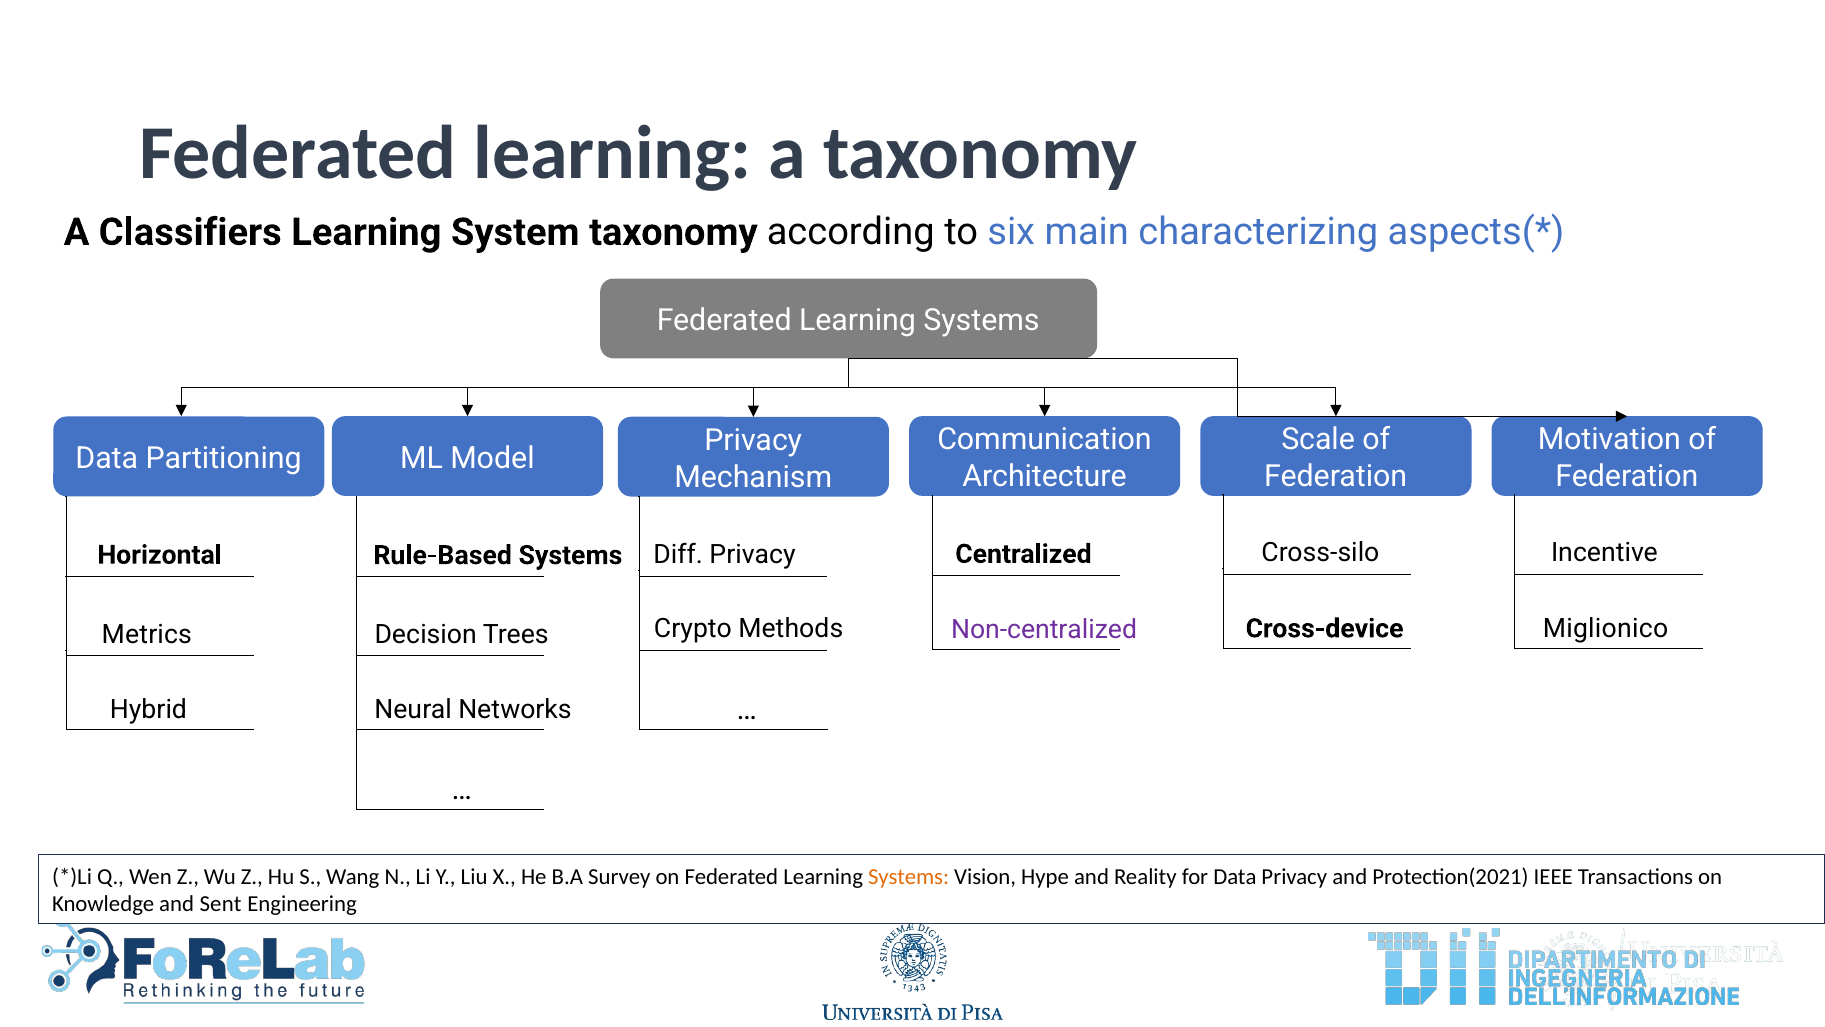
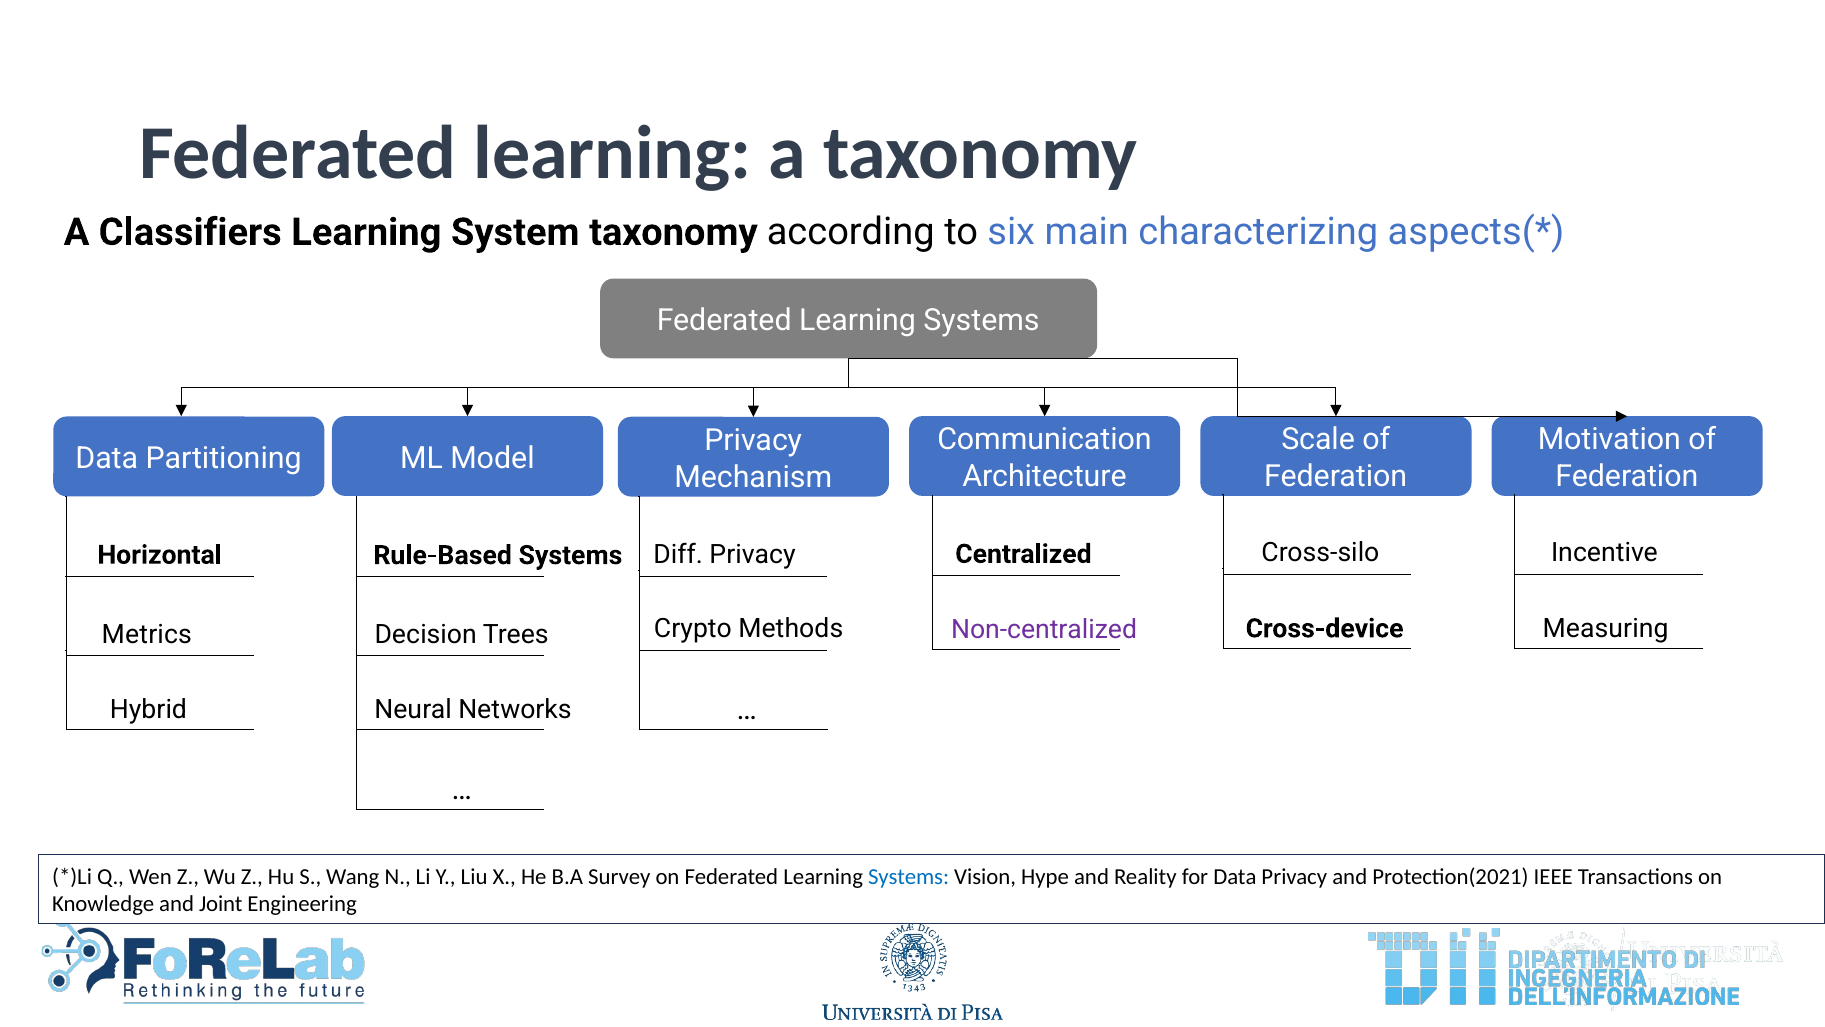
Miglionico: Miglionico -> Measuring (1606, 628)
Systems colour: orange -> blue (909, 876)
Sent: Sent -> Joint (221, 904)
